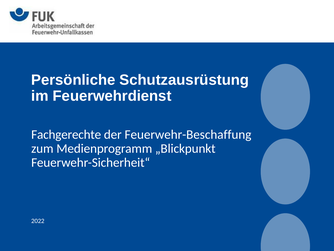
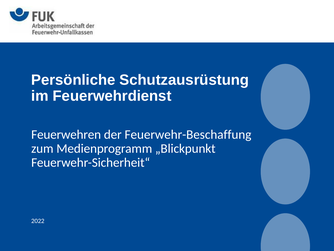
Fachgerechte: Fachgerechte -> Feuerwehren (66, 134)
